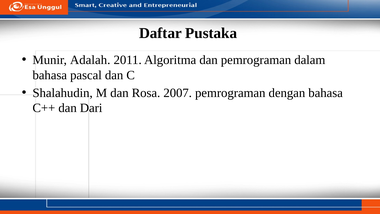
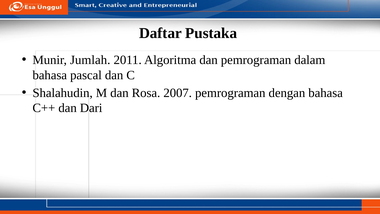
Adalah: Adalah -> Jumlah (90, 60)
